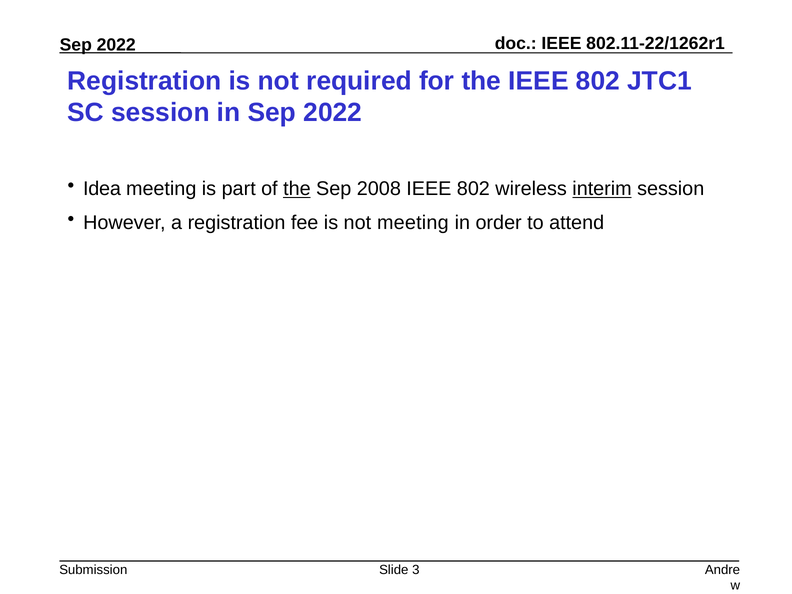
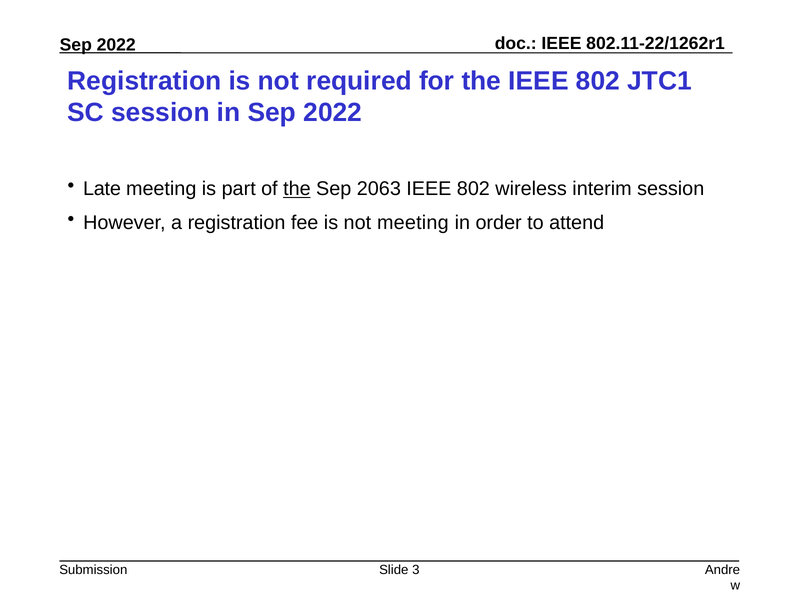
Idea: Idea -> Late (102, 189)
2008: 2008 -> 2063 (379, 189)
interim underline: present -> none (602, 189)
